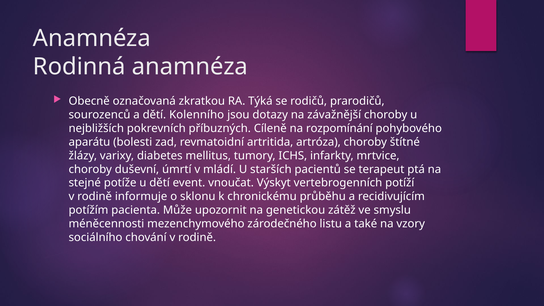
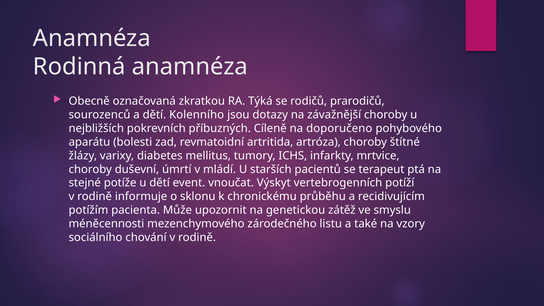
rozpomínání: rozpomínání -> doporučeno (339, 128)
